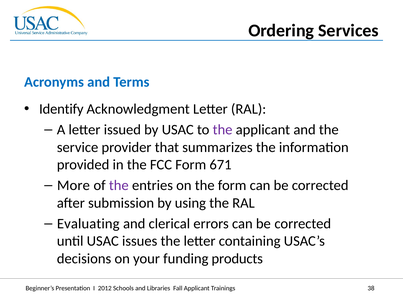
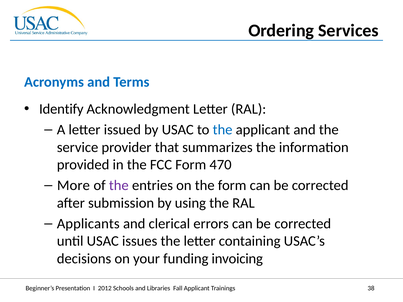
the colour: purple -> blue (223, 130)
671: 671 -> 470 (221, 165)
Evaluating: Evaluating -> Applicants (88, 224)
products: products -> invoicing (237, 259)
